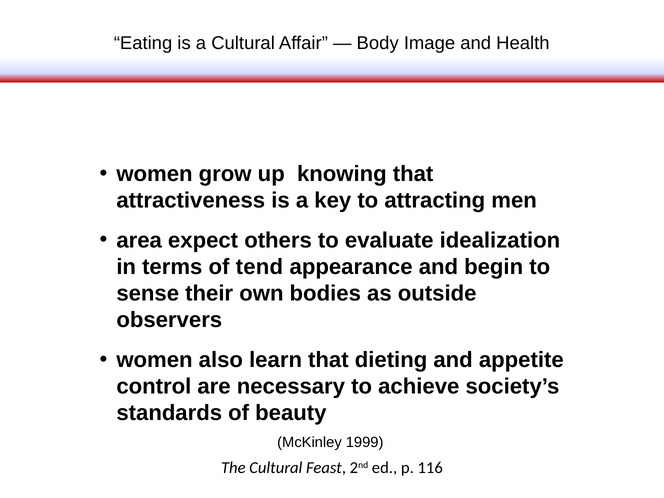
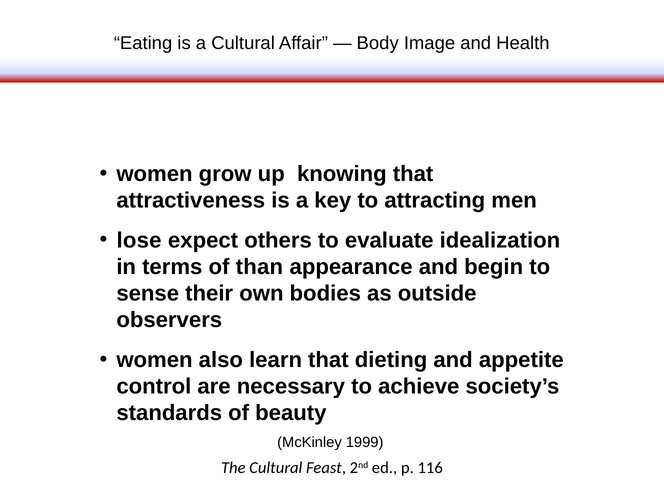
area: area -> lose (139, 240)
tend: tend -> than (259, 267)
